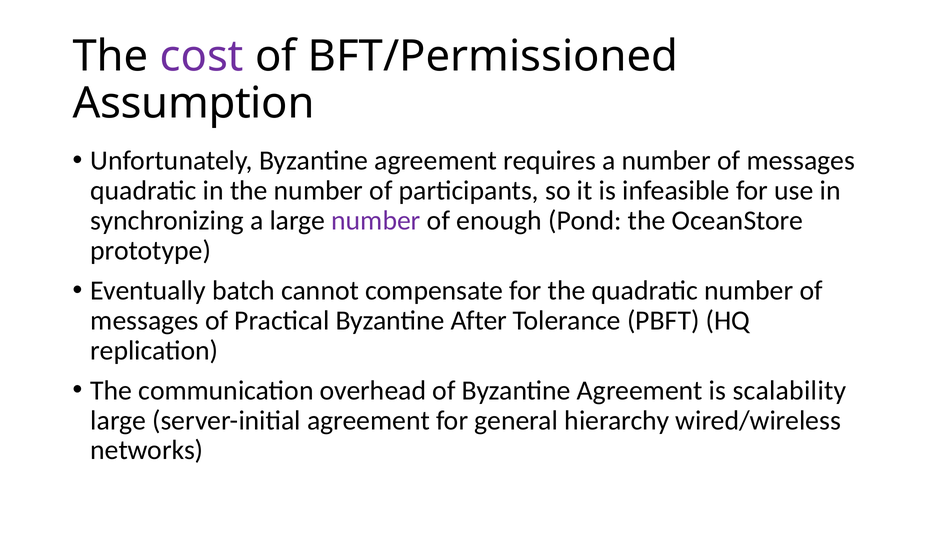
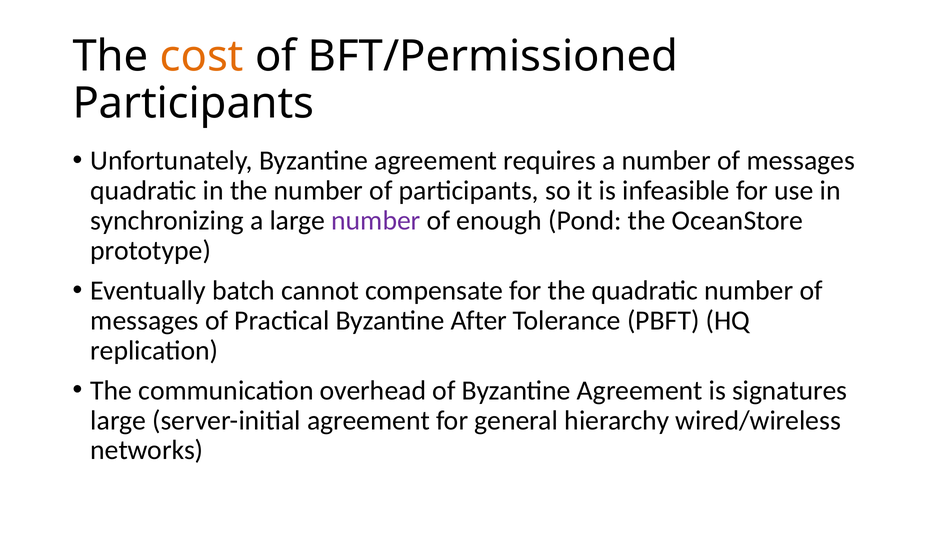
cost colour: purple -> orange (202, 56)
Assumption: Assumption -> Participants (193, 104)
scalability: scalability -> signatures (790, 391)
